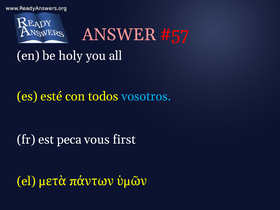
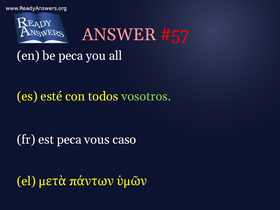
be holy: holy -> peca (71, 56)
vosotros colour: light blue -> light green (146, 96)
first: first -> caso (124, 140)
